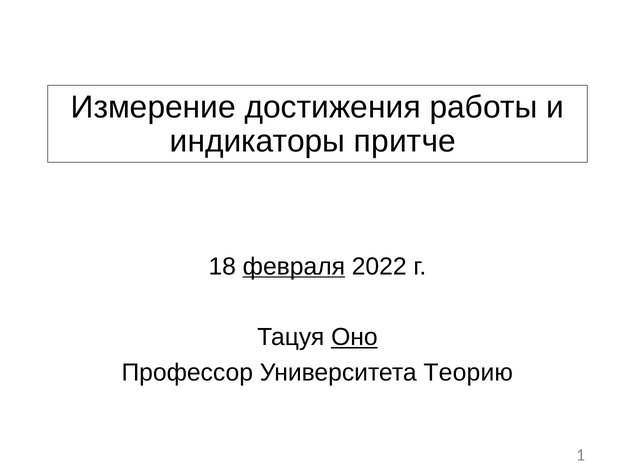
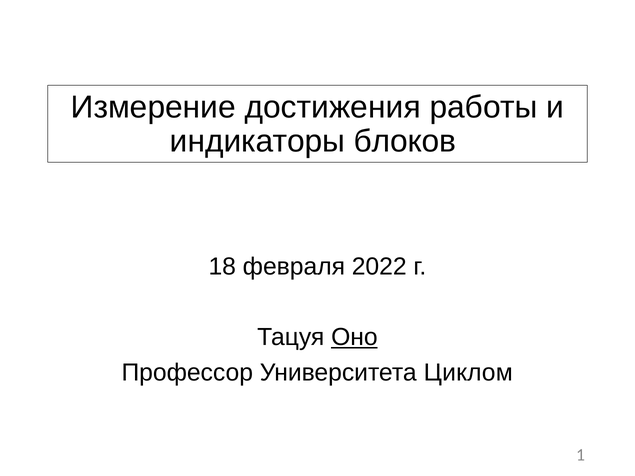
притче: притче -> блоков (405, 142)
февраля underline: present -> none (294, 267)
Теорию: Теорию -> Циклом (468, 373)
